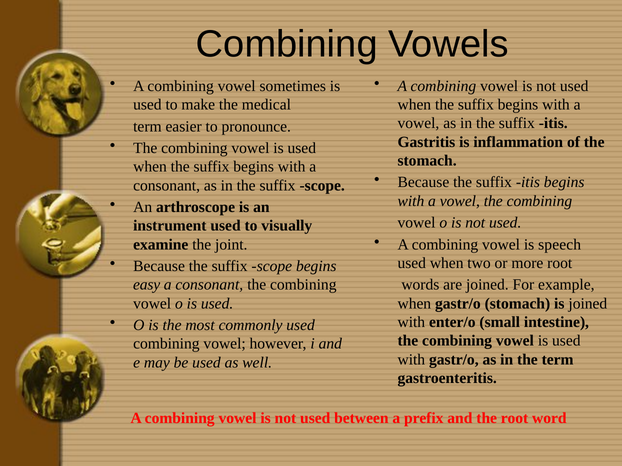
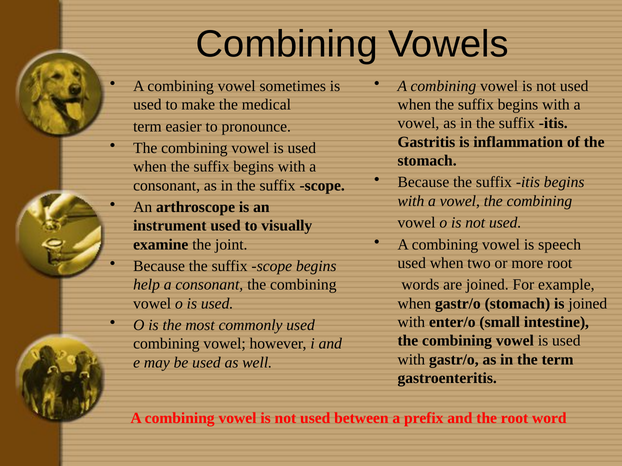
easy: easy -> help (147, 285)
